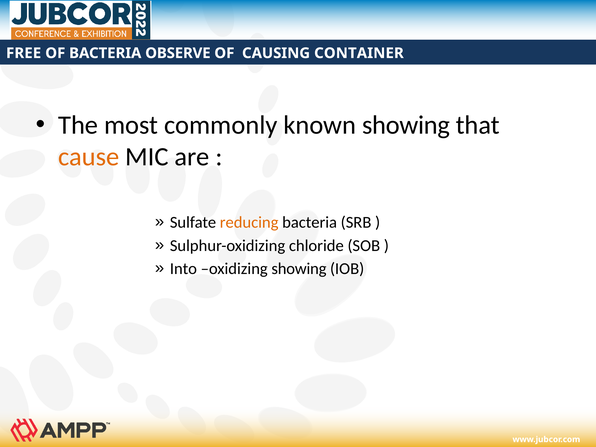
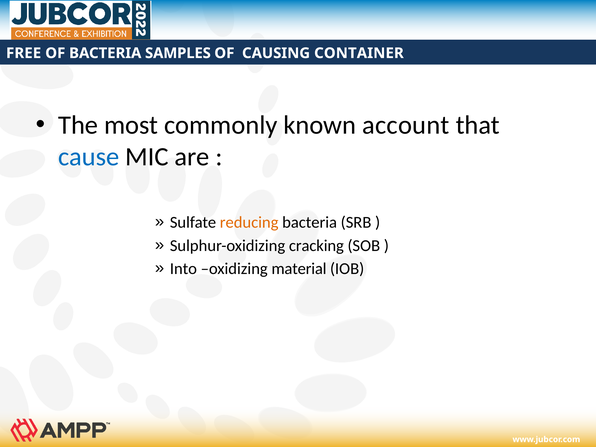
OBSERVE: OBSERVE -> SAMPLES (178, 53)
known showing: showing -> account (406, 125)
cause colour: orange -> blue (89, 157)
chloride: chloride -> cracking (316, 246)
oxidizing showing: showing -> material (299, 269)
